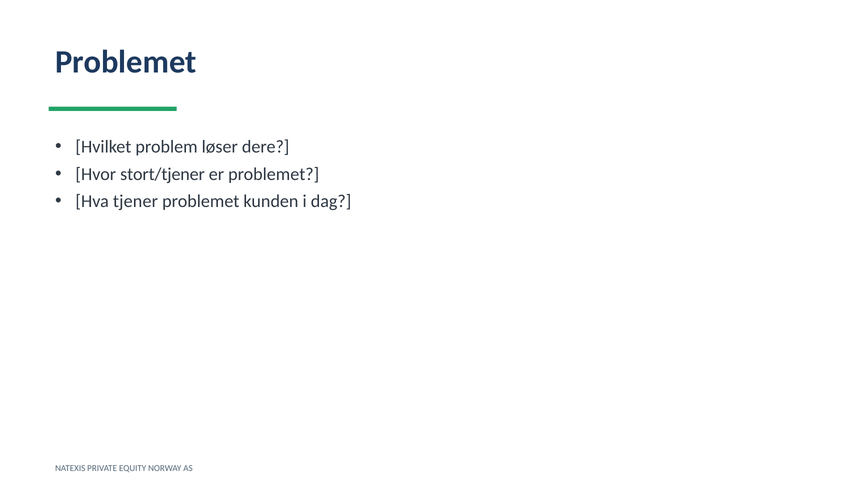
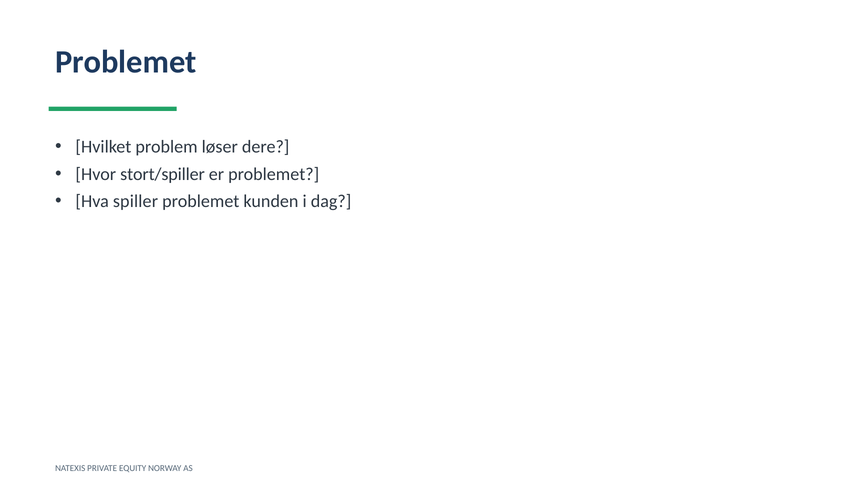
stort/tjener: stort/tjener -> stort/spiller (163, 174)
tjener: tjener -> spiller (135, 201)
